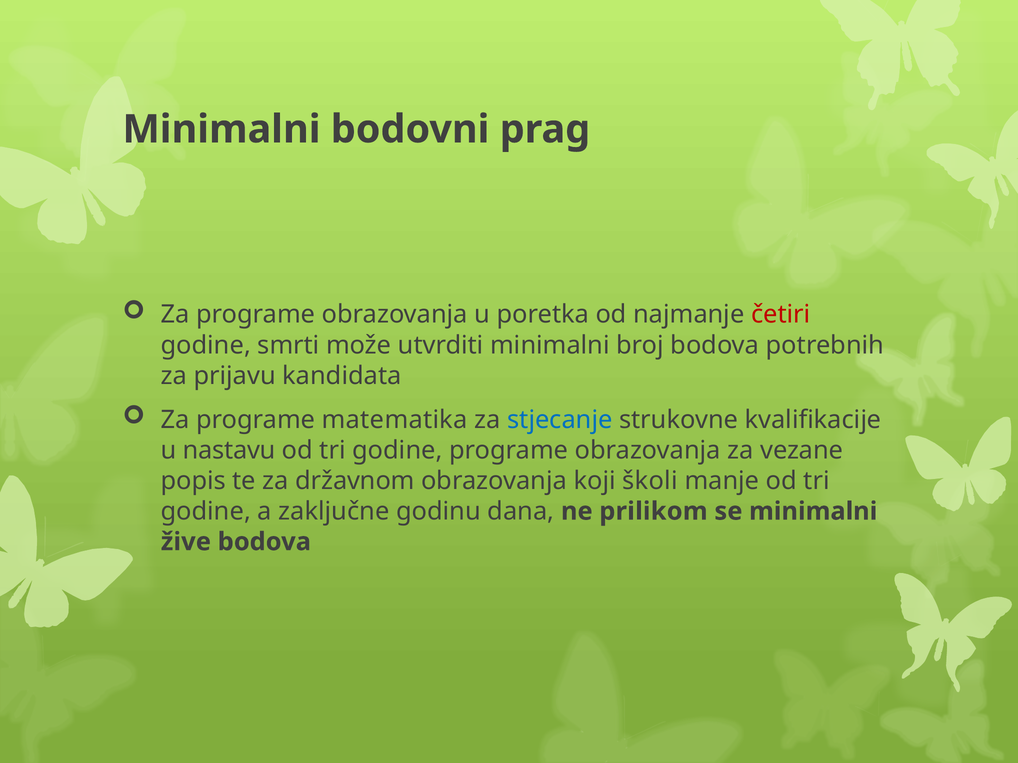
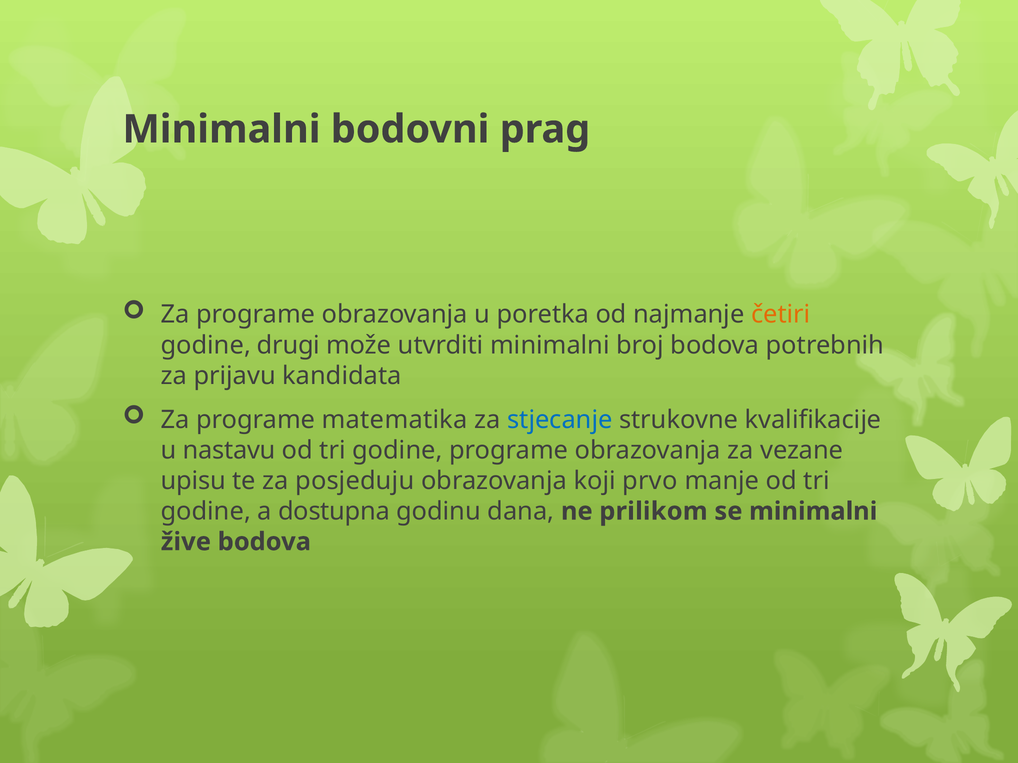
četiri colour: red -> orange (781, 315)
smrti: smrti -> drugi (289, 345)
popis: popis -> upisu (193, 481)
državnom: državnom -> posjeduju (355, 481)
školi: školi -> prvo (650, 481)
zaključne: zaključne -> dostupna (334, 512)
